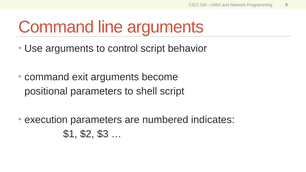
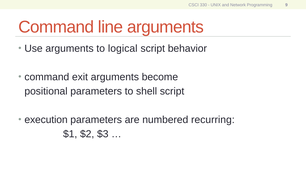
control: control -> logical (123, 49)
indicates: indicates -> recurring (213, 120)
